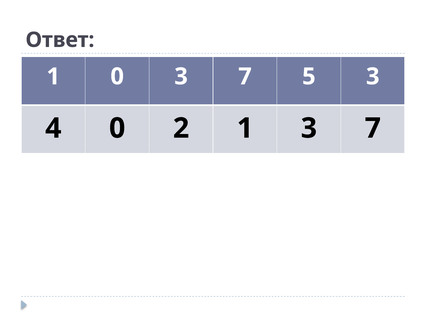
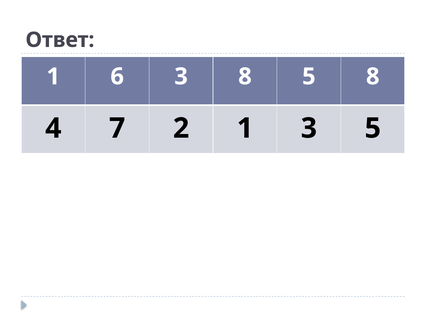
1 0: 0 -> 6 (117, 76)
7: 7 -> 8 (245, 76)
5 3: 3 -> 8 (373, 76)
4 0: 0 -> 7 (117, 128)
1 3 7: 7 -> 5 (373, 128)
